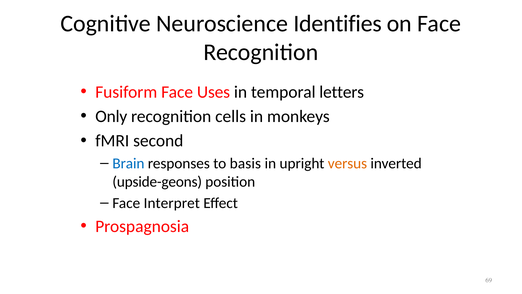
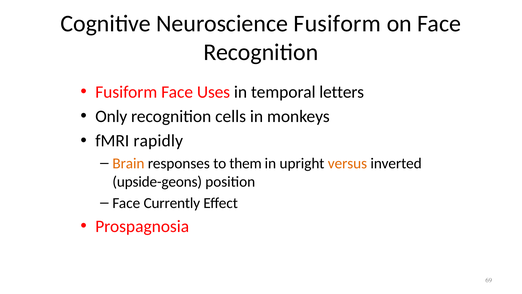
Neuroscience Identifies: Identifies -> Fusiform (337, 24)
second: second -> rapidly (158, 141)
Brain colour: blue -> orange (128, 163)
basis: basis -> them (246, 163)
Interpret: Interpret -> Currently (172, 203)
